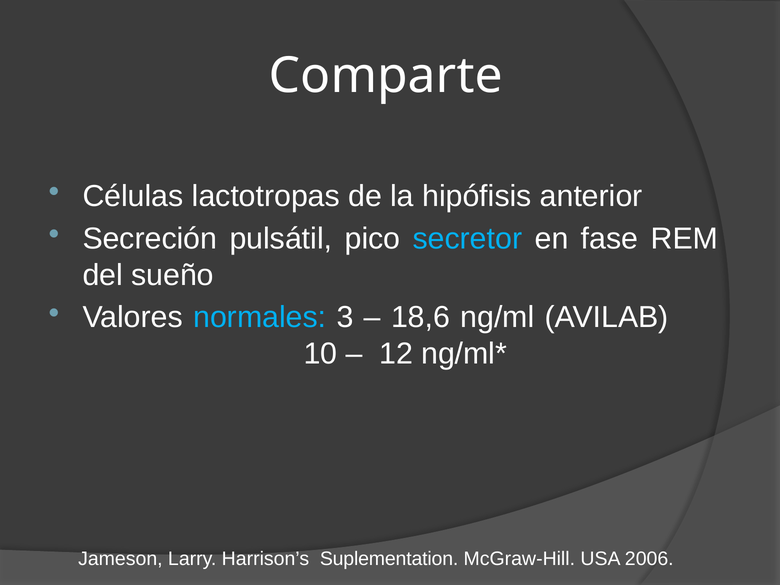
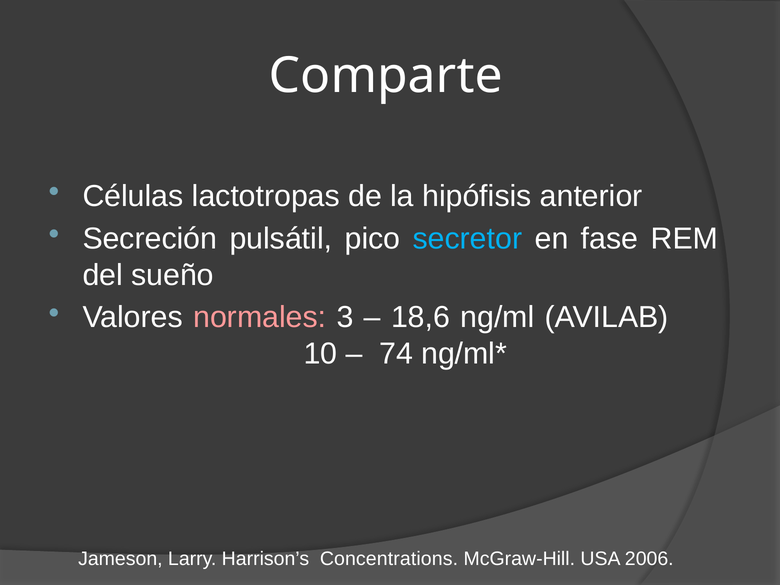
normales colour: light blue -> pink (260, 317)
12: 12 -> 74 (396, 354)
Suplementation: Suplementation -> Concentrations (389, 559)
